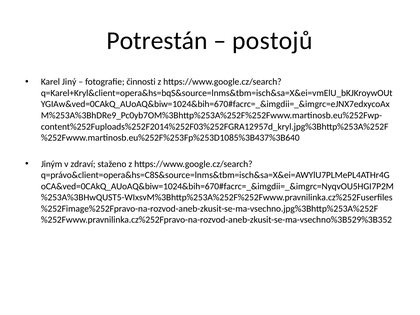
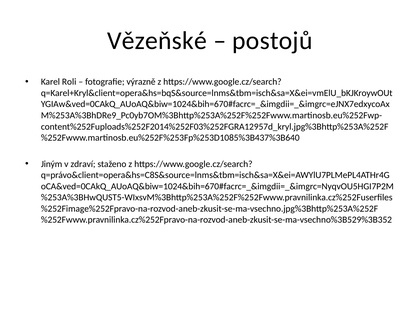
Potrestán: Potrestán -> Vězeňské (157, 41)
Jiný: Jiný -> Roli (69, 82)
činnosti: činnosti -> výrazně (141, 82)
